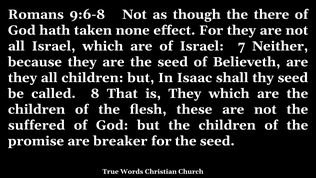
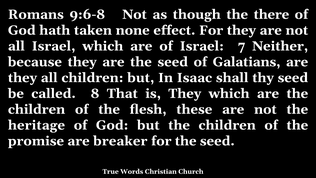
Believeth: Believeth -> Galatians (247, 62)
suffered: suffered -> heritage (36, 125)
